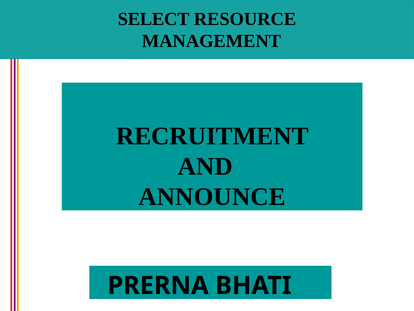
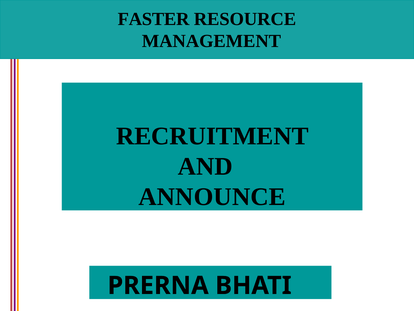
SELECT: SELECT -> FASTER (154, 19)
